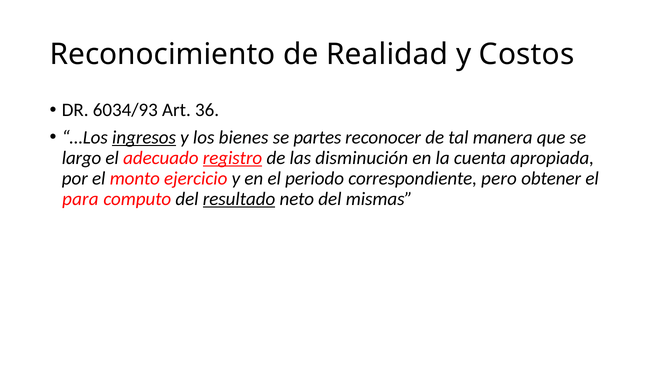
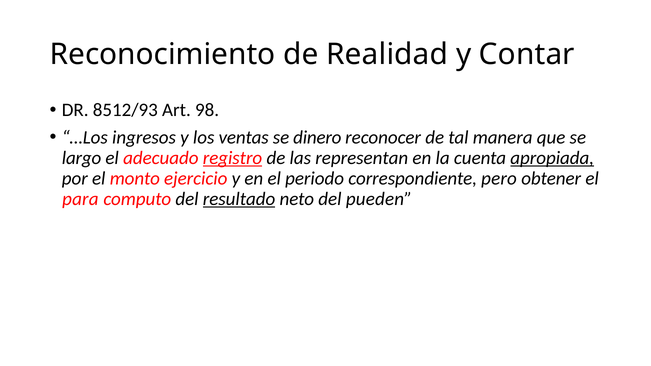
Costos: Costos -> Contar (527, 55)
6034/93: 6034/93 -> 8512/93 (125, 110)
36: 36 -> 98 (207, 110)
ingresos underline: present -> none (144, 137)
bienes: bienes -> ventas (244, 137)
partes: partes -> dinero (317, 137)
disminución: disminución -> representan (362, 158)
apropiada underline: none -> present (552, 158)
mismas: mismas -> pueden (379, 199)
